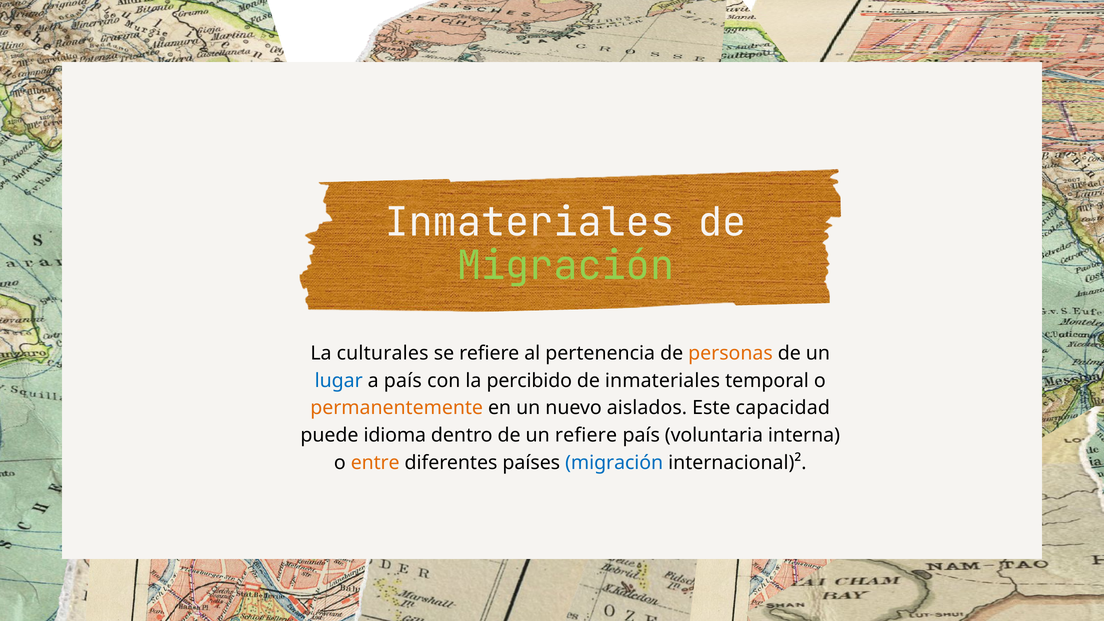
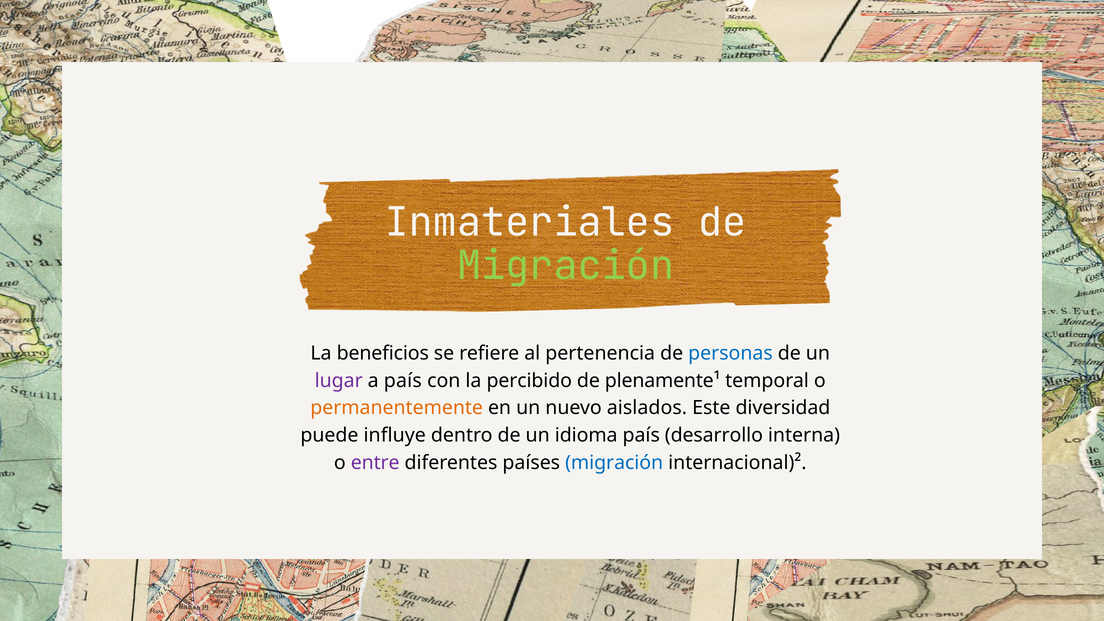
culturales: culturales -> beneficios (383, 353)
personas colour: orange -> blue (730, 353)
lugar colour: blue -> purple (339, 381)
de inmateriales: inmateriales -> plenamente¹ (663, 381)
capacidad: capacidad -> diversidad (783, 408)
idioma: idioma -> influye (395, 435)
un refiere: refiere -> idioma (586, 435)
voluntaria: voluntaria -> desarrollo (714, 435)
entre colour: orange -> purple (375, 463)
